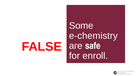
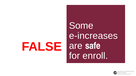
e-chemistry: e-chemistry -> e-increases (93, 36)
